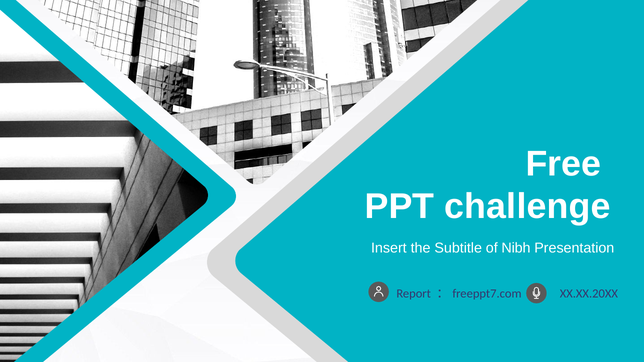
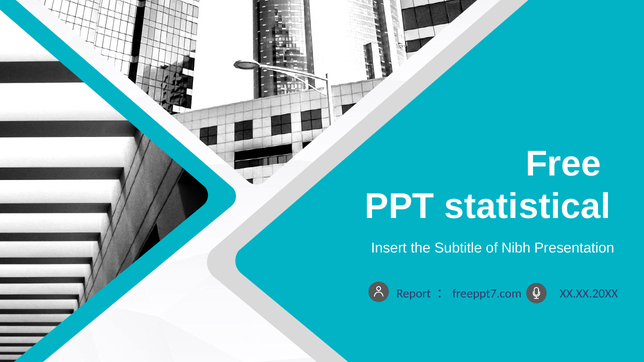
challenge: challenge -> statistical (528, 207)
